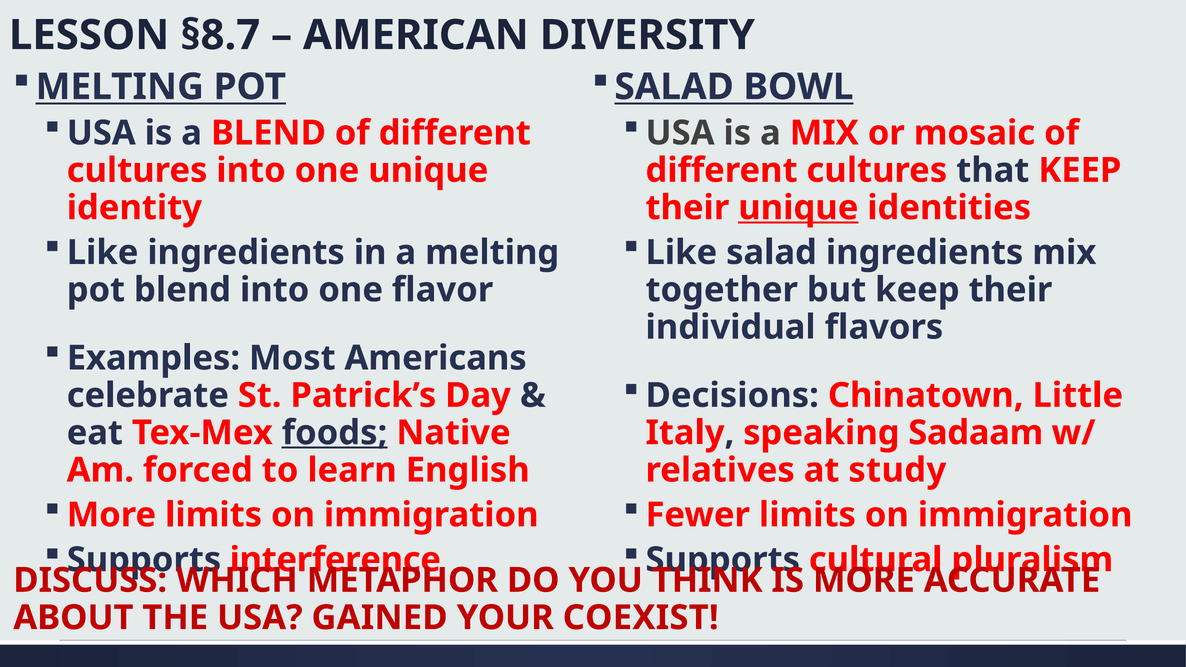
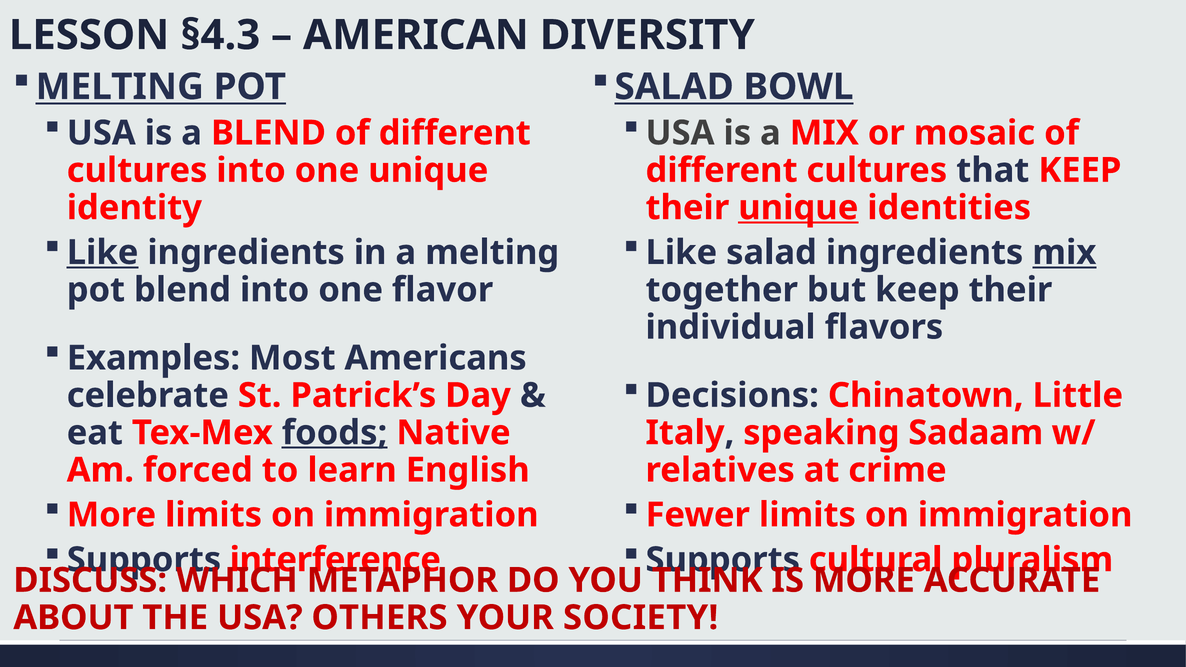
§8.7: §8.7 -> §4.3 (220, 35)
Like underline: none -> present (103, 253)
mix underline: none -> present (1064, 253)
study: study -> crime (897, 470)
GAINED: GAINED -> OTHERS (380, 618)
COEXIST: COEXIST -> SOCIETY (641, 618)
